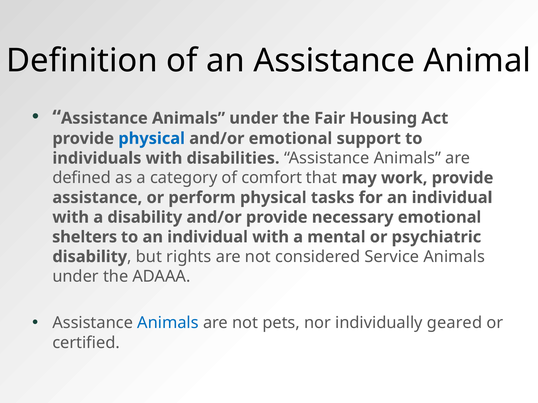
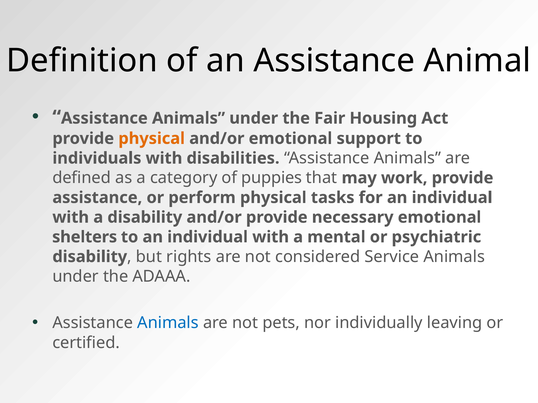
physical colour: blue -> orange (152, 139)
comfort: comfort -> puppies (272, 178)
geared: geared -> leaving (455, 323)
